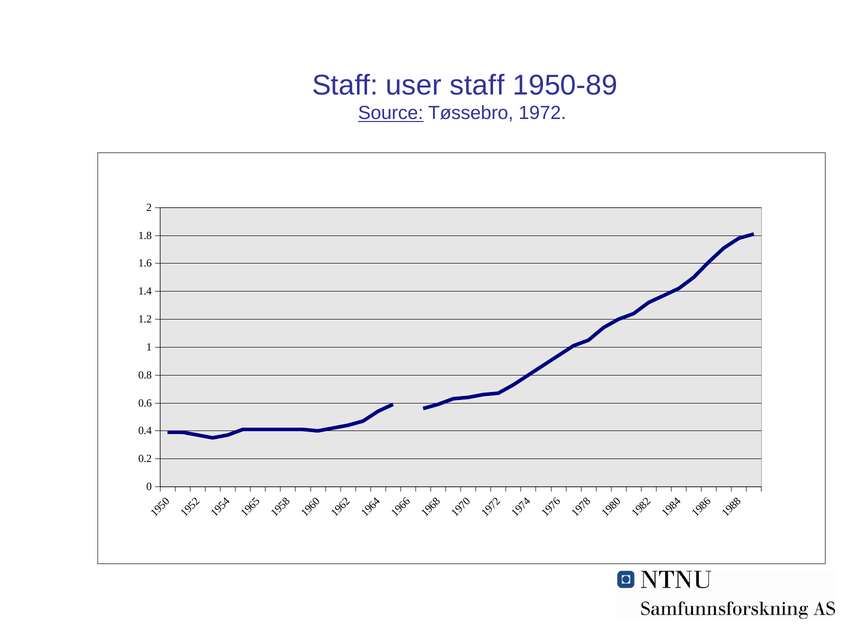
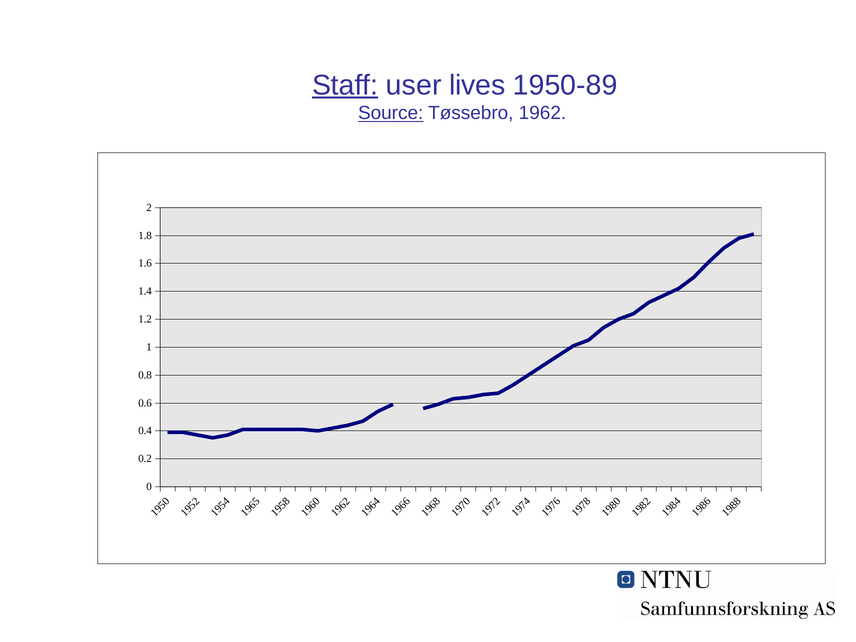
Staff underline: none -> present (345, 85)
user staff: staff -> lives (477, 85)
1972: 1972 -> 1962 (542, 113)
